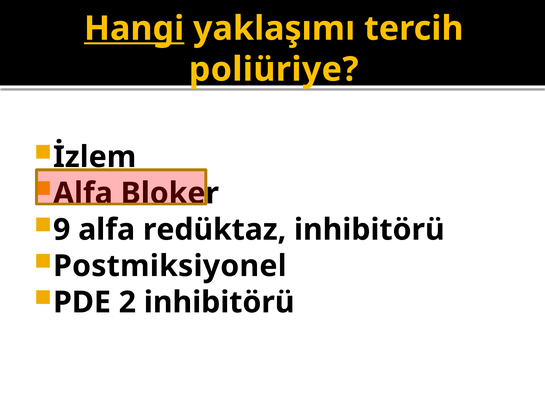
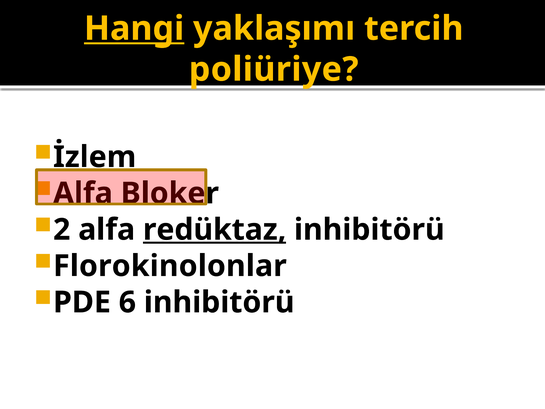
9: 9 -> 2 (62, 230)
redüktaz underline: none -> present (215, 230)
Postmiksiyonel: Postmiksiyonel -> Florokinolonlar (170, 266)
2: 2 -> 6 (127, 302)
